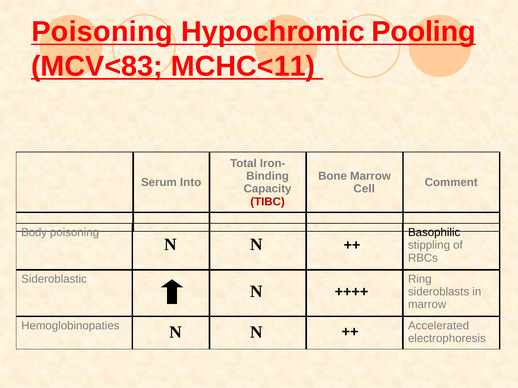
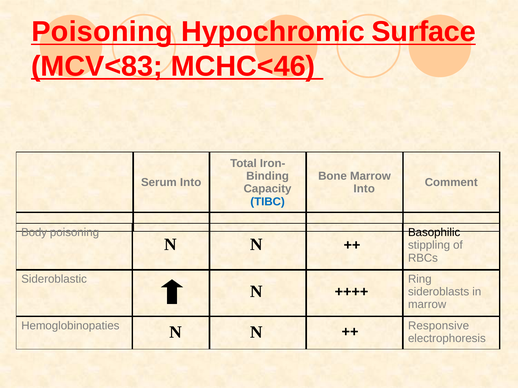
Pooling: Pooling -> Surface (424, 32)
MCHC<11: MCHC<11 -> MCHC<46 (243, 66)
Cell: Cell -> Into (364, 189)
TIBC colour: red -> blue (268, 202)
Accelerated: Accelerated -> Responsive (439, 326)
